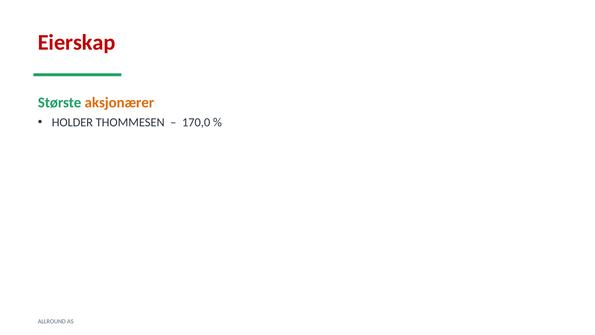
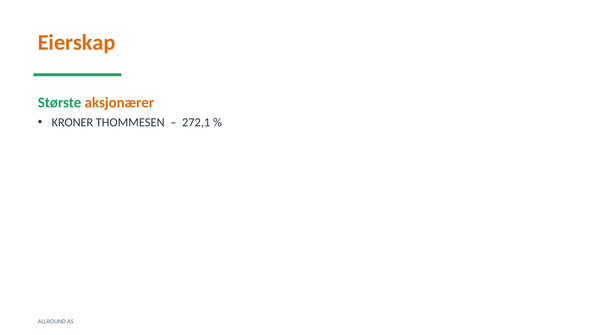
Eierskap colour: red -> orange (77, 42)
HOLDER: HOLDER -> KRONER (72, 122)
170,0: 170,0 -> 272,1 (196, 122)
